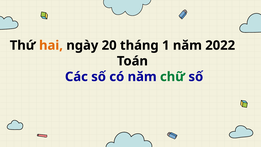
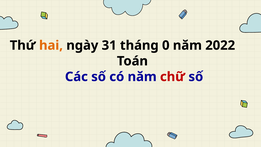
20: 20 -> 31 (109, 45)
1: 1 -> 0 (166, 45)
chữ colour: green -> red (173, 77)
